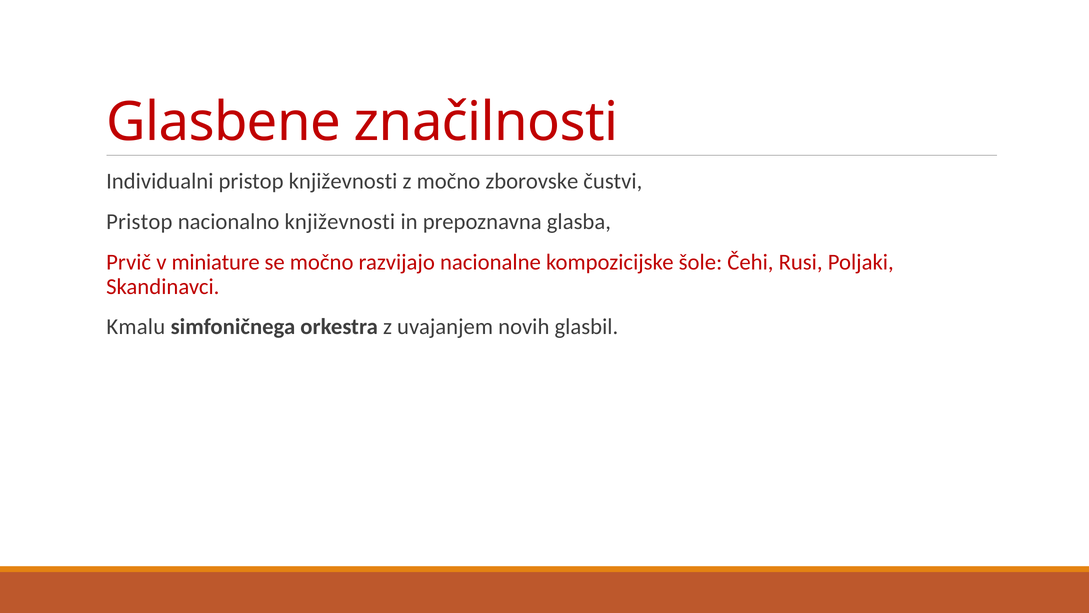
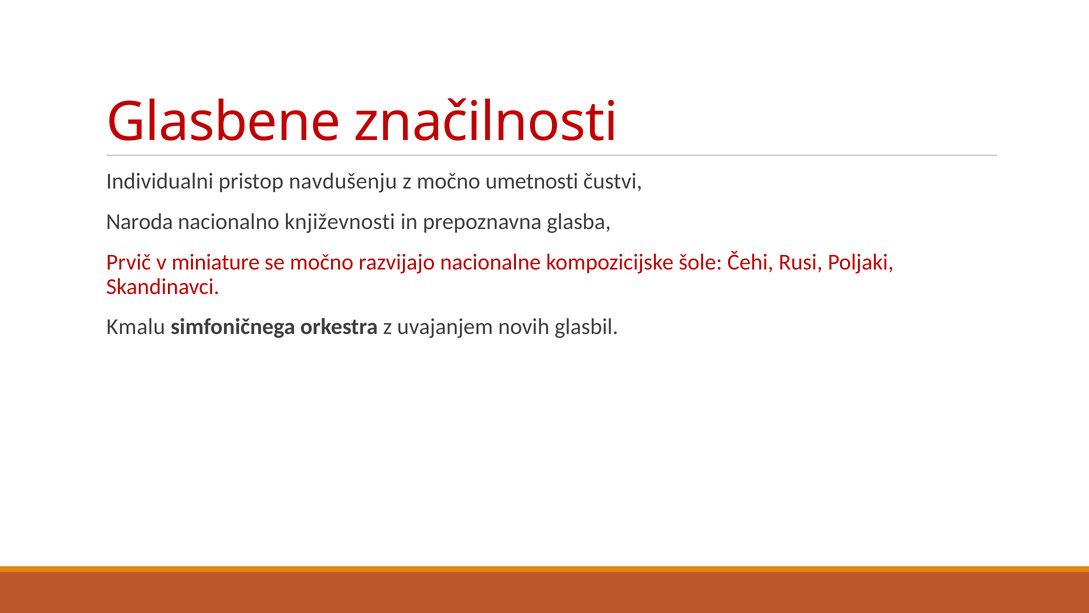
pristop književnosti: književnosti -> navdušenju (343, 181)
zborovske: zborovske -> umetnosti (532, 181)
Pristop: Pristop -> Naroda (140, 221)
